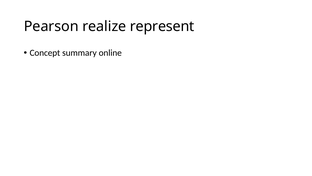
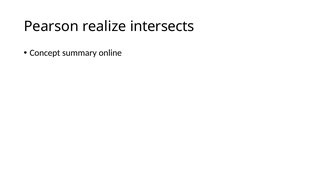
represent: represent -> intersects (162, 26)
